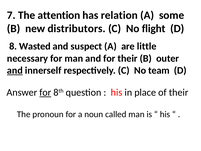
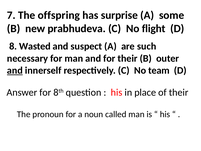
attention: attention -> offspring (59, 15)
relation: relation -> surprise (119, 15)
distributors: distributors -> prabhudeva (77, 29)
little: little -> such (147, 46)
for underline: present -> none (45, 92)
